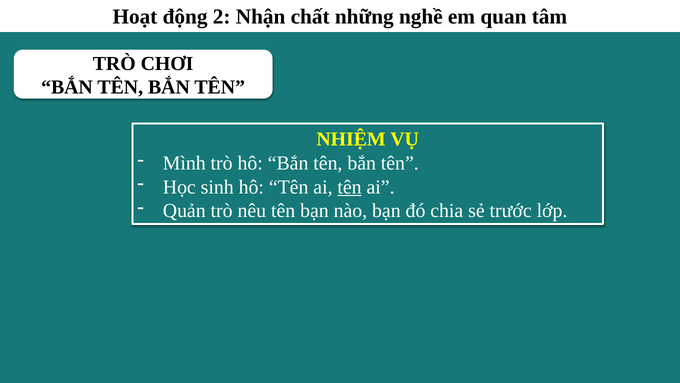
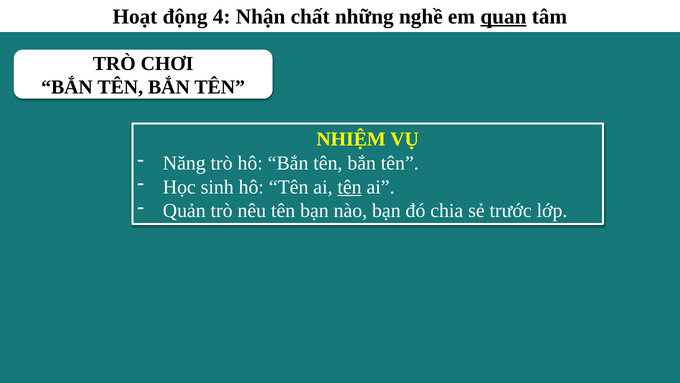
2: 2 -> 4 (222, 16)
quan underline: none -> present (503, 16)
Mình: Mình -> Năng (184, 163)
